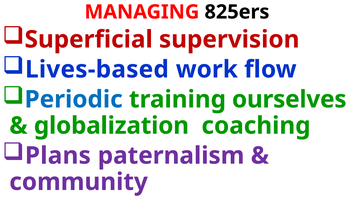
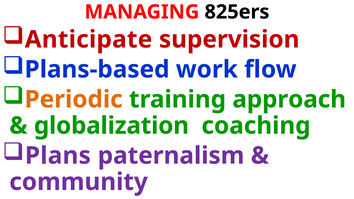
Superficial: Superficial -> Anticipate (89, 40)
Lives-based: Lives-based -> Plans-based (97, 69)
Periodic colour: blue -> orange (74, 99)
ourselves: ourselves -> approach (289, 99)
